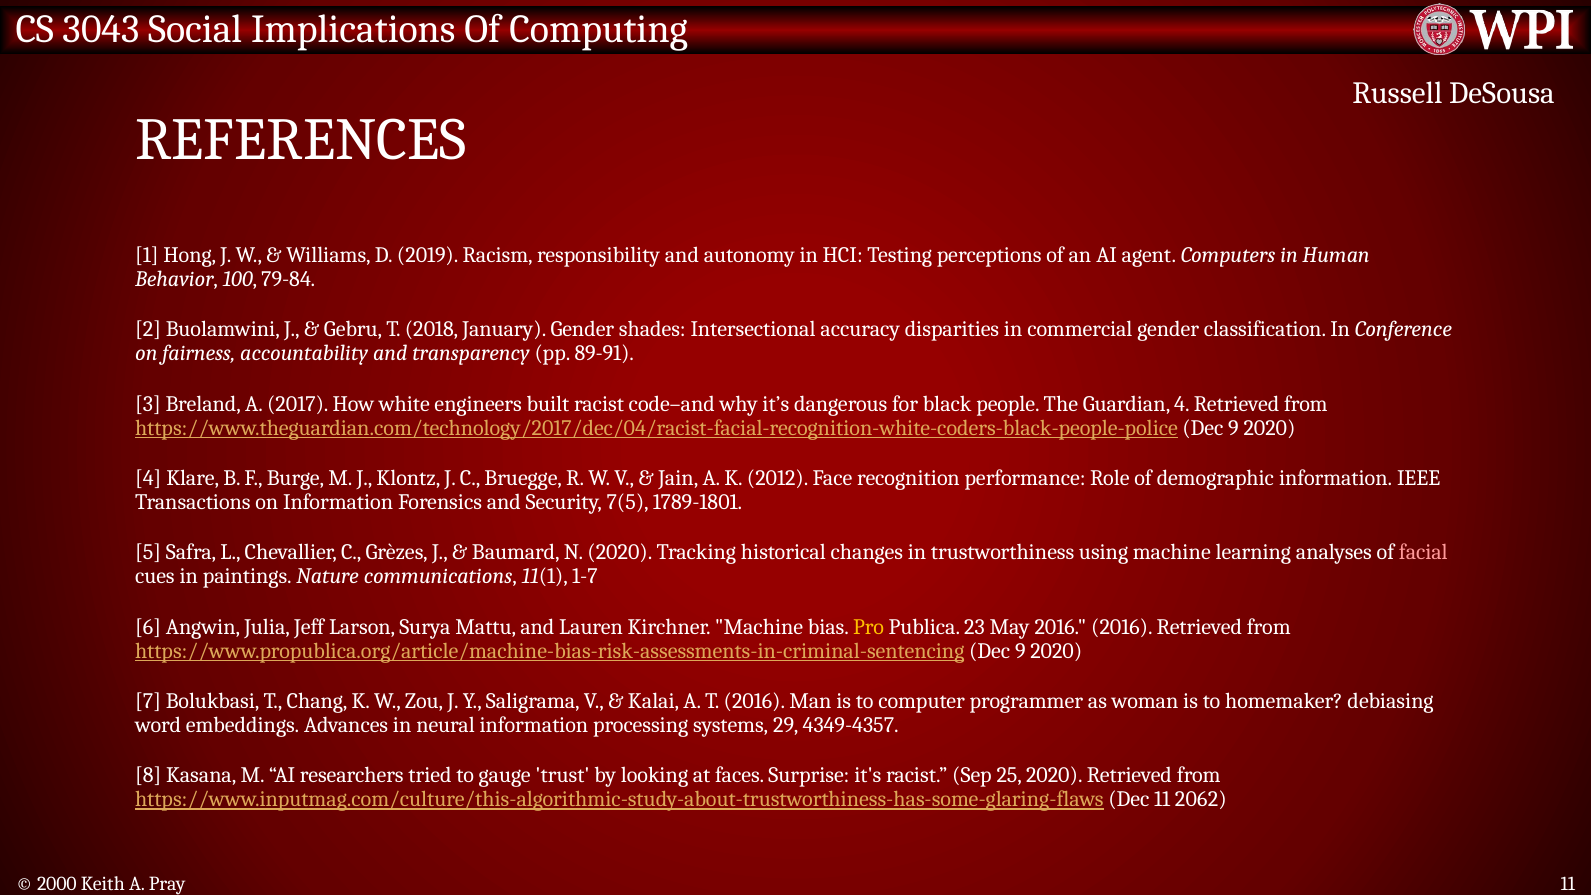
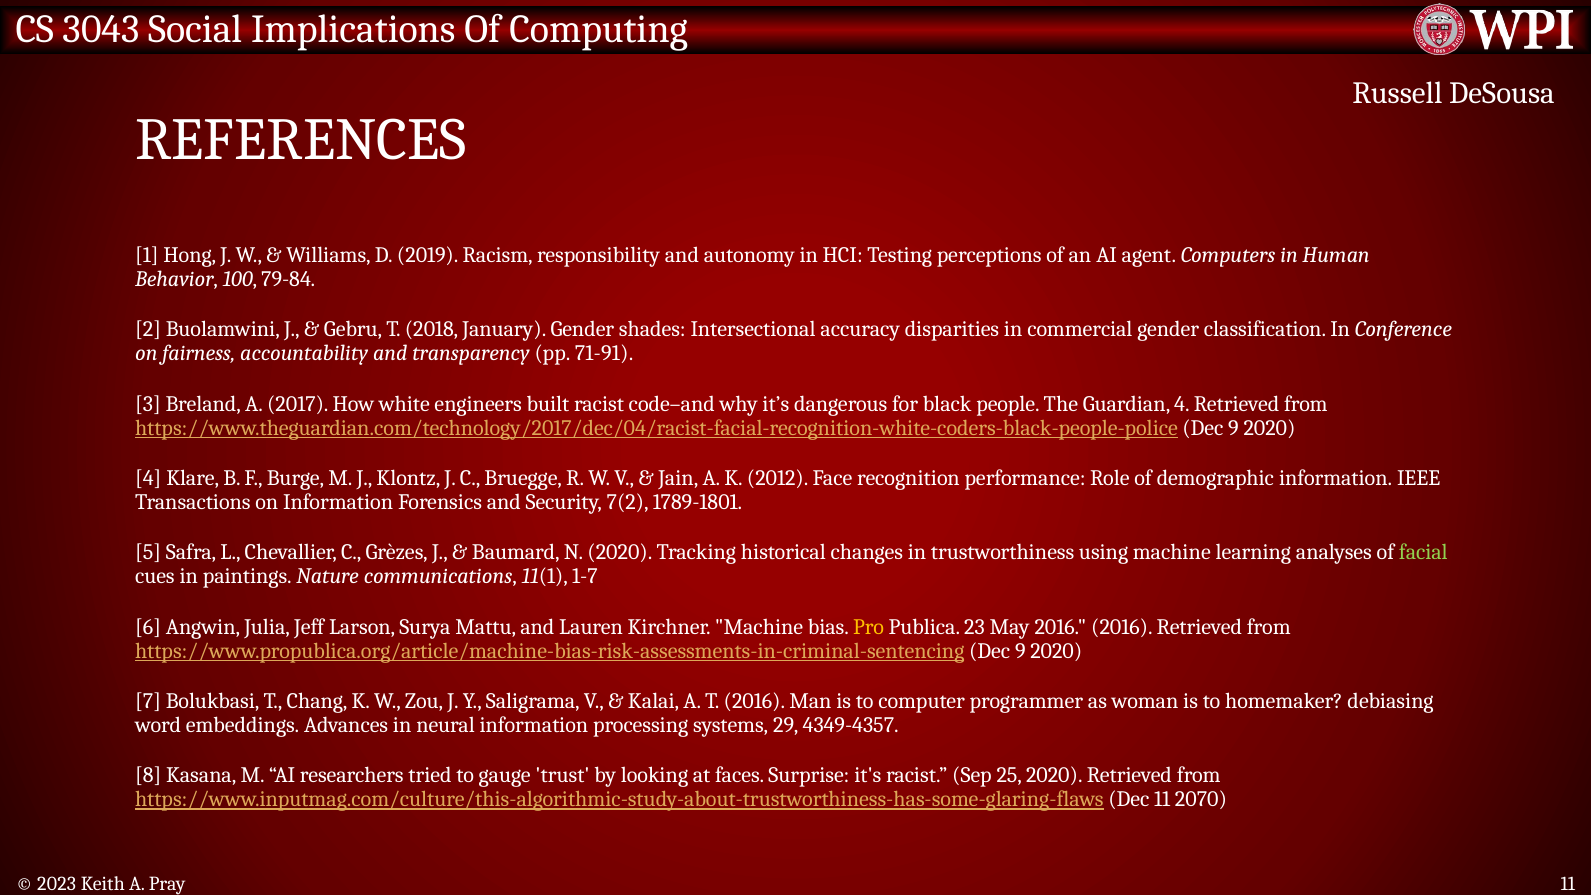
89-91: 89-91 -> 71-91 (604, 353)
7(5: 7(5 -> 7(2 (628, 502)
facial colour: pink -> light green (1423, 552)
2062: 2062 -> 2070 (1201, 799)
2000: 2000 -> 2023 (57, 884)
